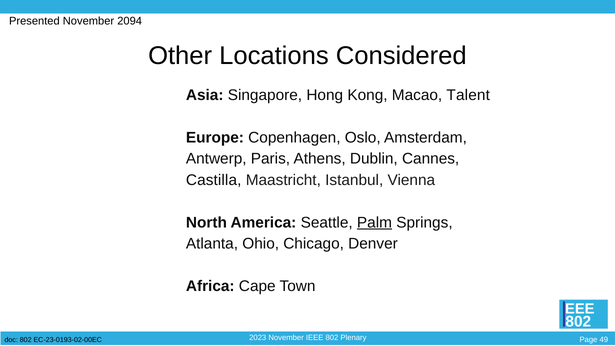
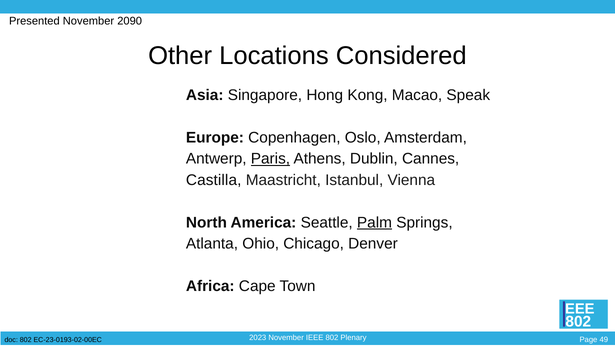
2094: 2094 -> 2090 (130, 21)
Talent: Talent -> Speak (468, 95)
Paris underline: none -> present (270, 159)
